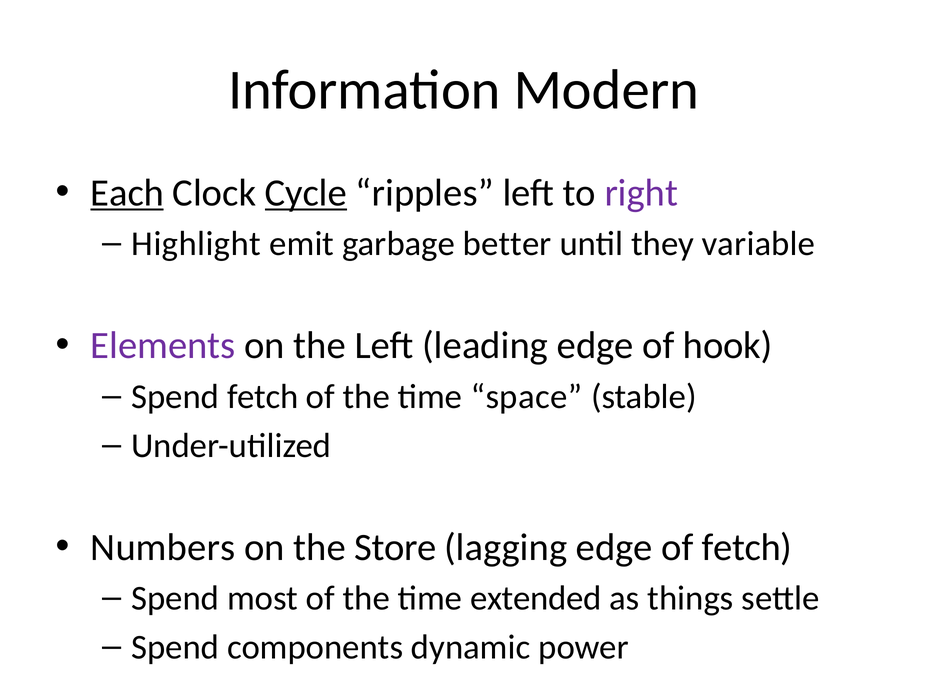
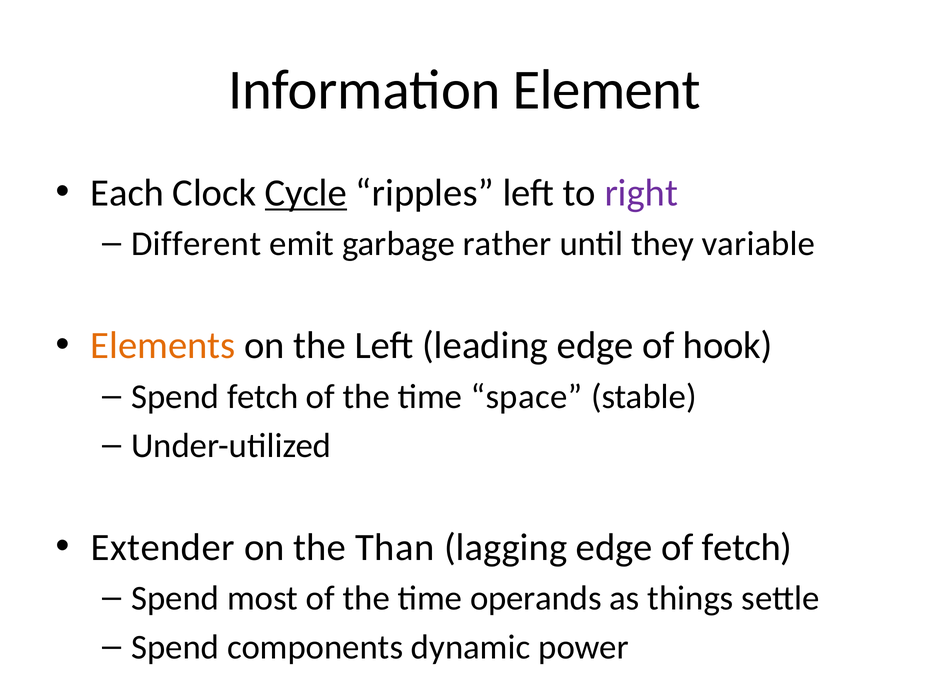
Modern: Modern -> Element (607, 90)
Each underline: present -> none (127, 193)
Highlight: Highlight -> Different (196, 244)
better: better -> rather (507, 244)
Elements colour: purple -> orange (163, 346)
Numbers: Numbers -> Extender (163, 547)
Store: Store -> Than (395, 547)
extended: extended -> operands (536, 598)
